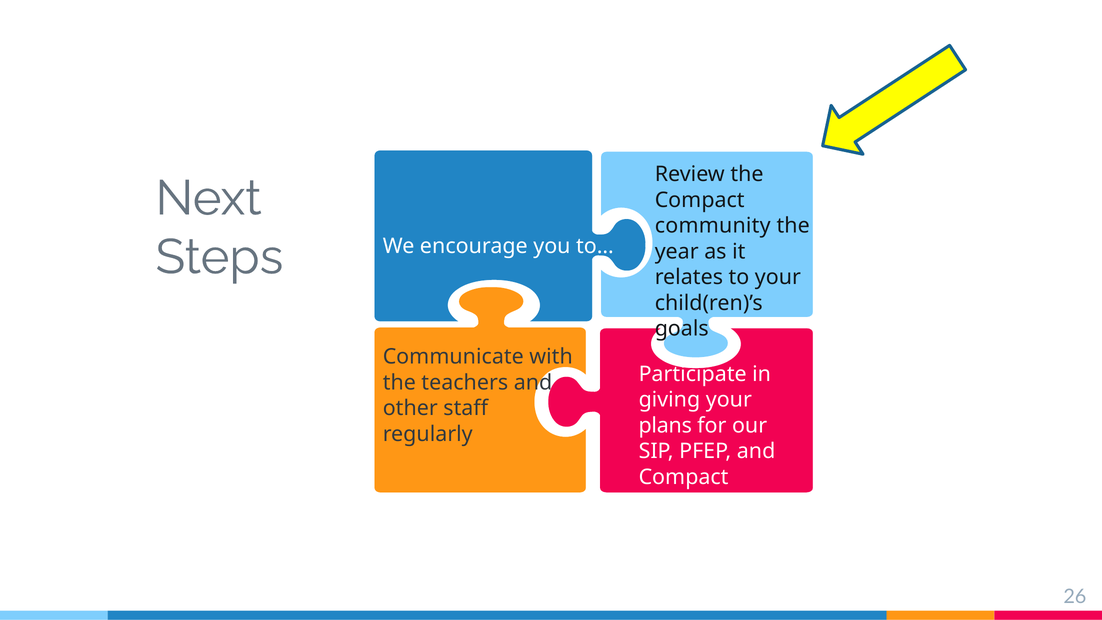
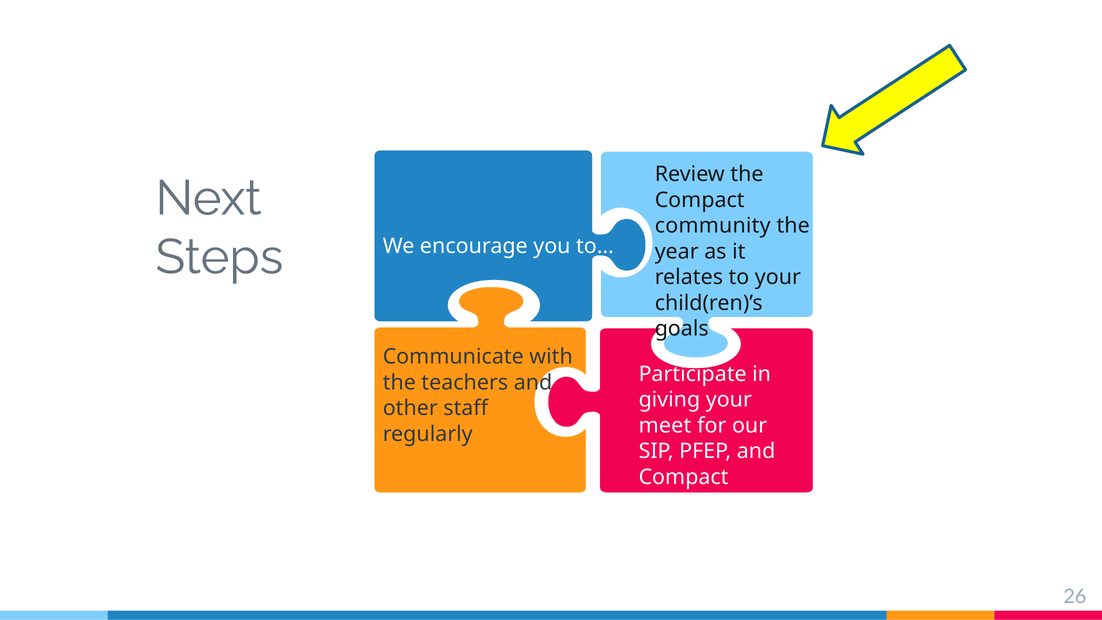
plans: plans -> meet (665, 426)
